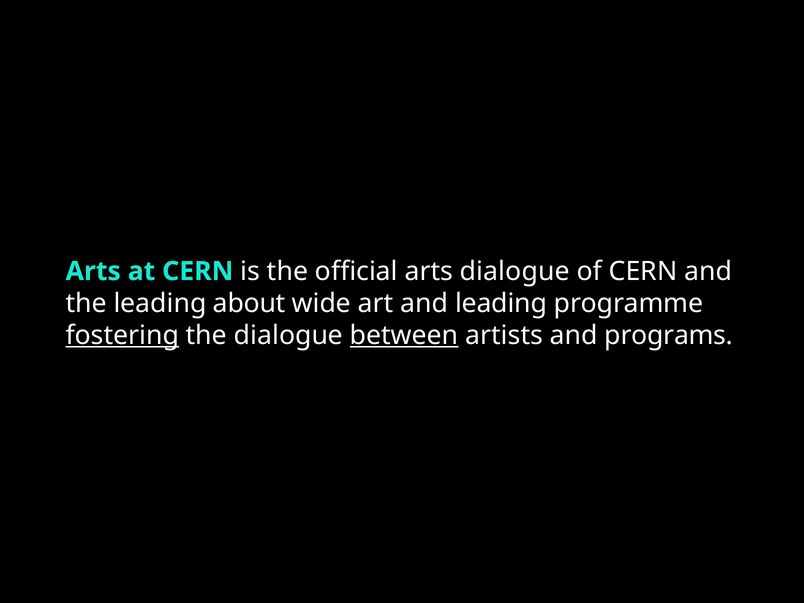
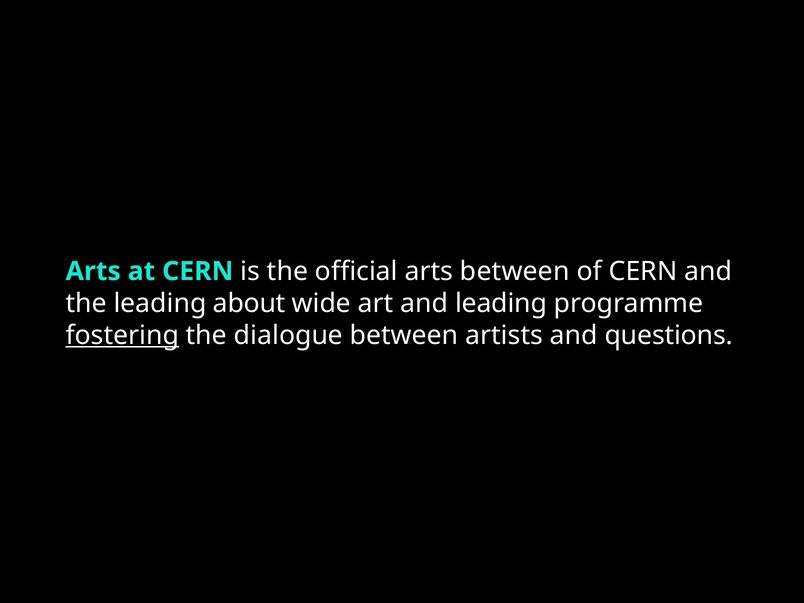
arts dialogue: dialogue -> between (515, 271)
between underline: present -> none (404, 335)
programs: programs -> questions (669, 335)
